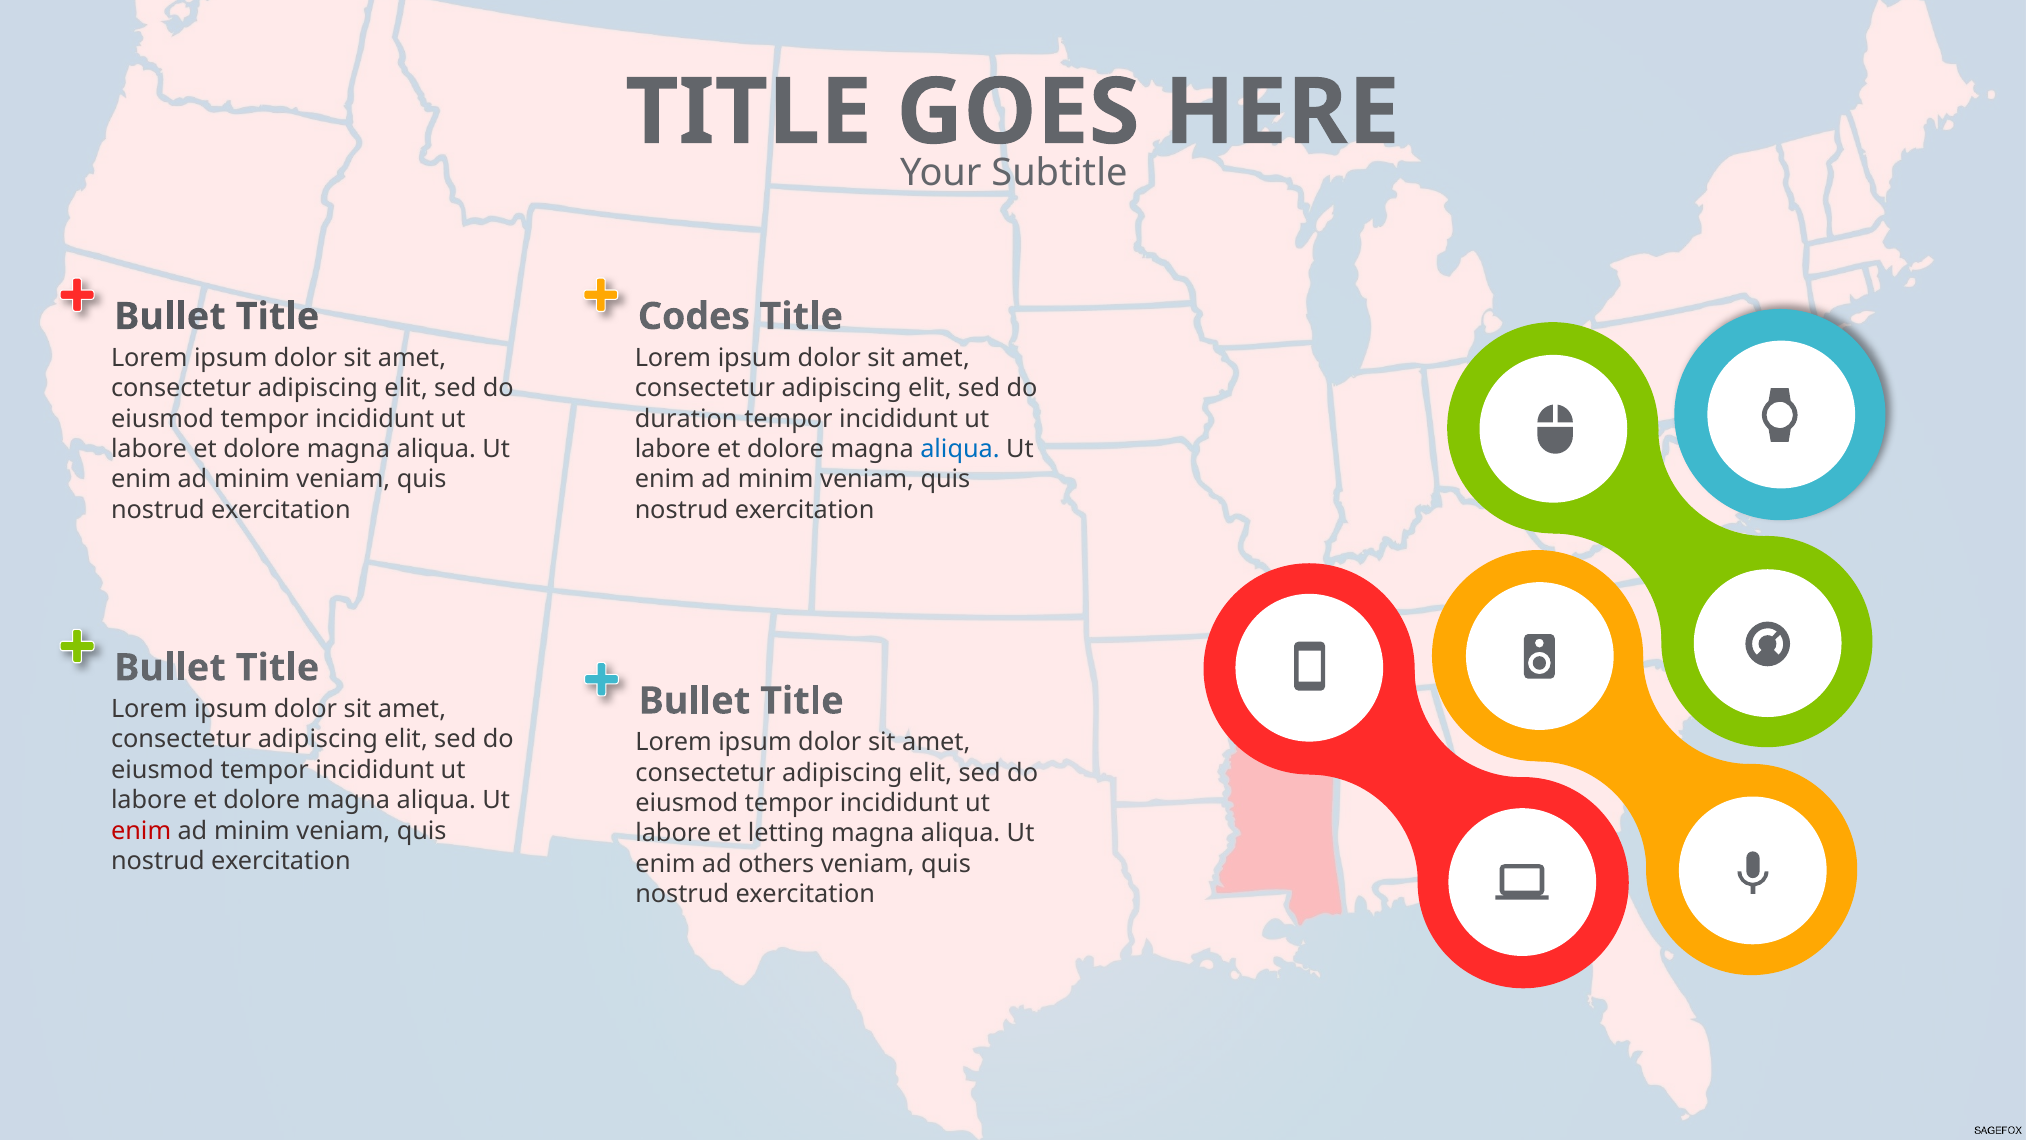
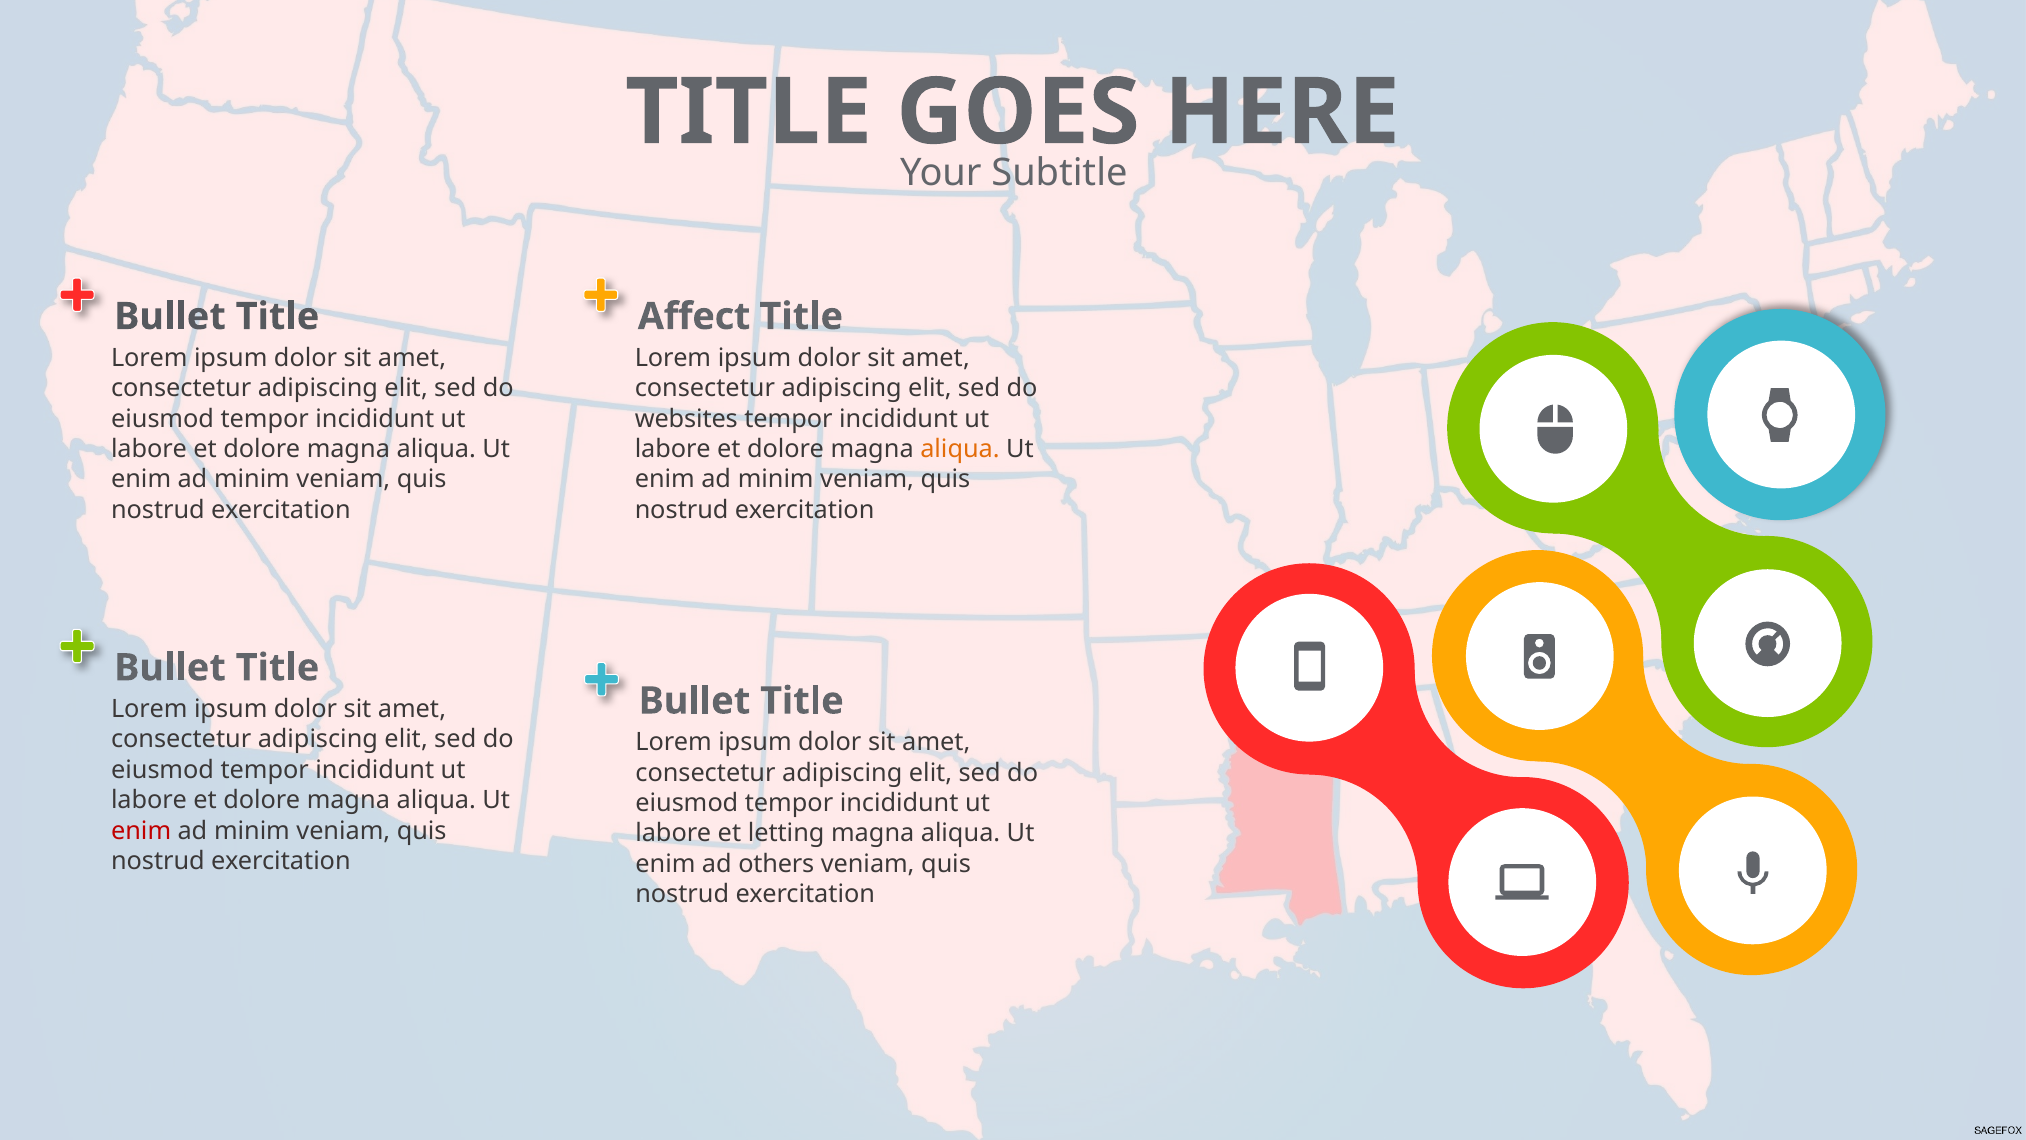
Codes: Codes -> Affect (694, 316)
duration: duration -> websites (686, 419)
aliqua colour: blue -> orange (960, 449)
